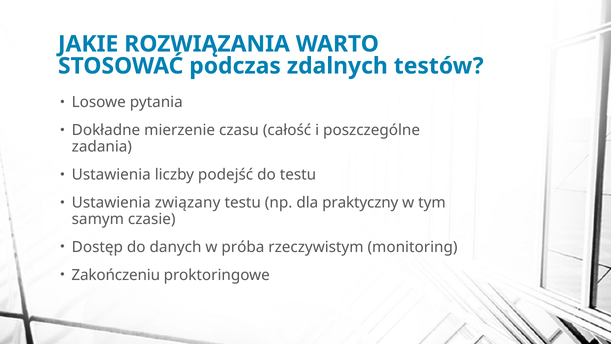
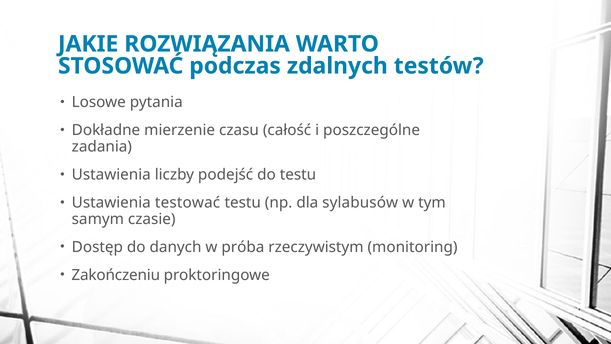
związany: związany -> testować (188, 202)
praktyczny: praktyczny -> sylabusów (360, 202)
